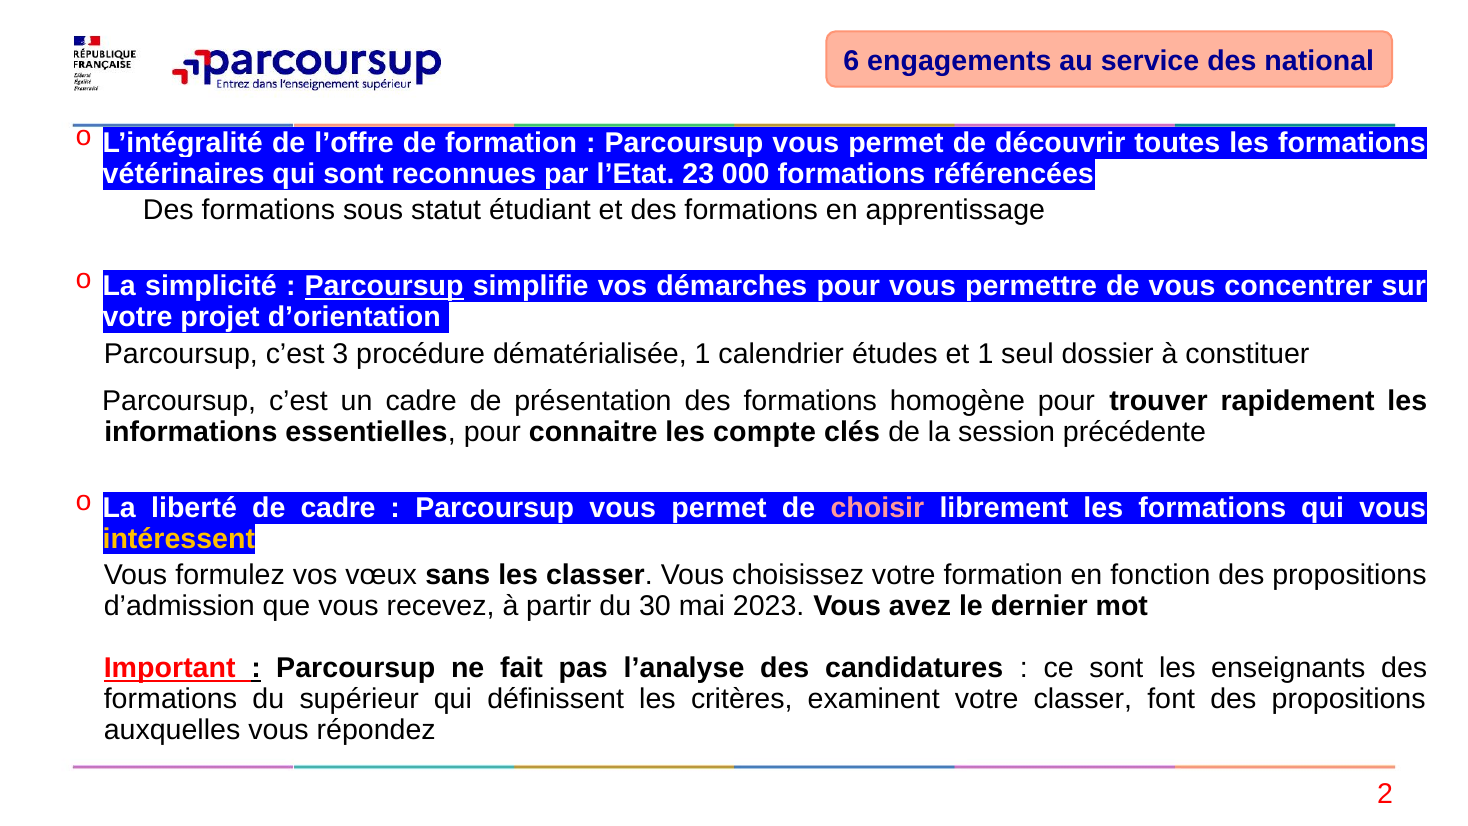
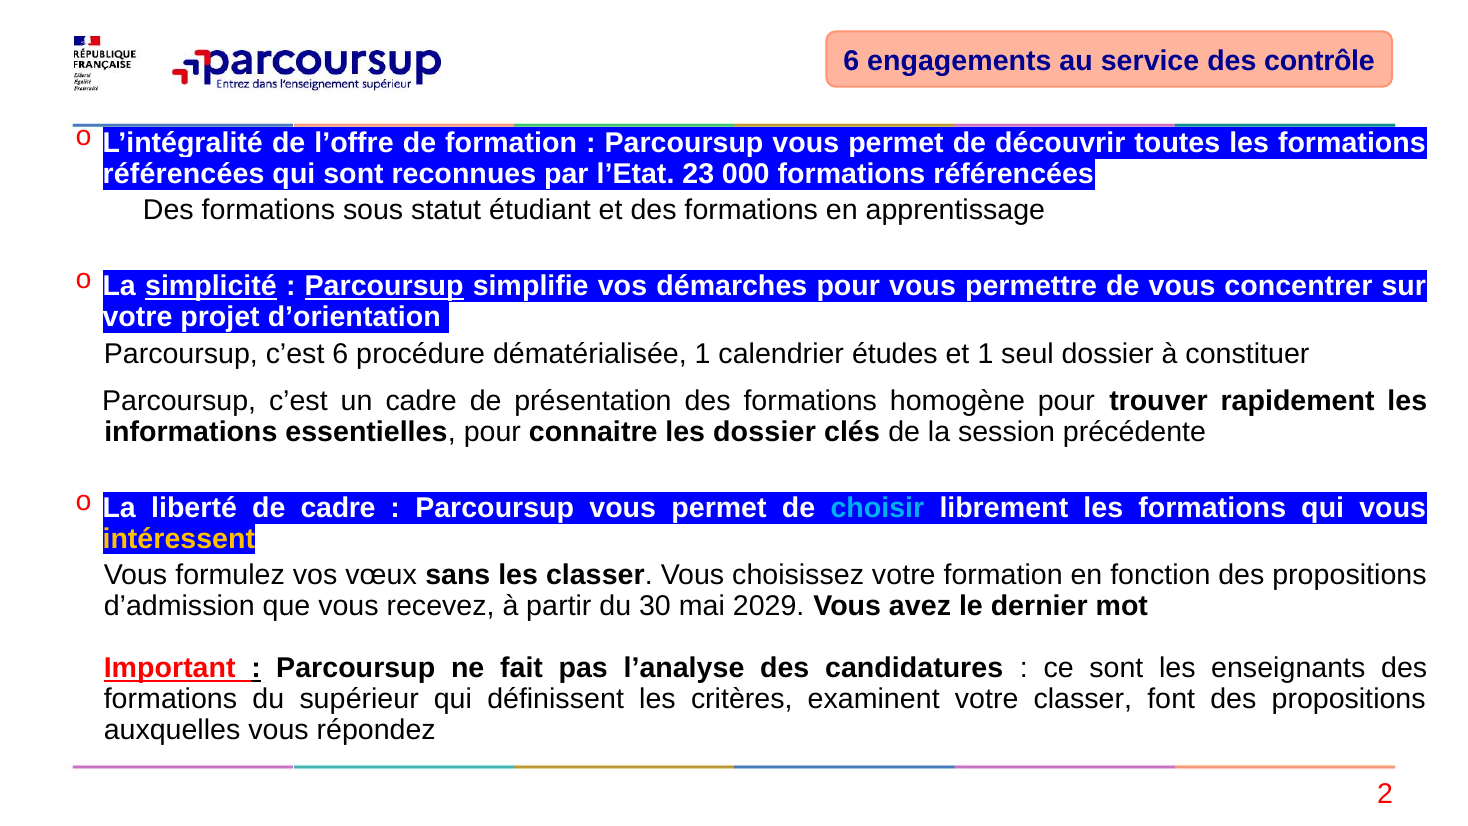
national: national -> contrôle (1319, 61)
vétérinaires: vétérinaires -> référencées (184, 174)
simplicité underline: none -> present (211, 286)
c’est 3: 3 -> 6 (340, 354)
les compte: compte -> dossier (765, 432)
choisir colour: pink -> light blue (877, 508)
2023: 2023 -> 2029 (769, 606)
